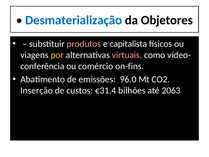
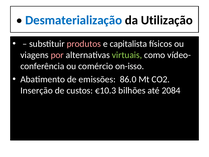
Objetores: Objetores -> Utilização (167, 20)
por colour: yellow -> pink (57, 55)
virtuais colour: pink -> light green (127, 55)
on-fins: on-fins -> on-isso (130, 66)
96.0: 96.0 -> 86.0 (128, 79)
€31.4: €31.4 -> €10.3 (106, 90)
2063: 2063 -> 2084 (171, 90)
